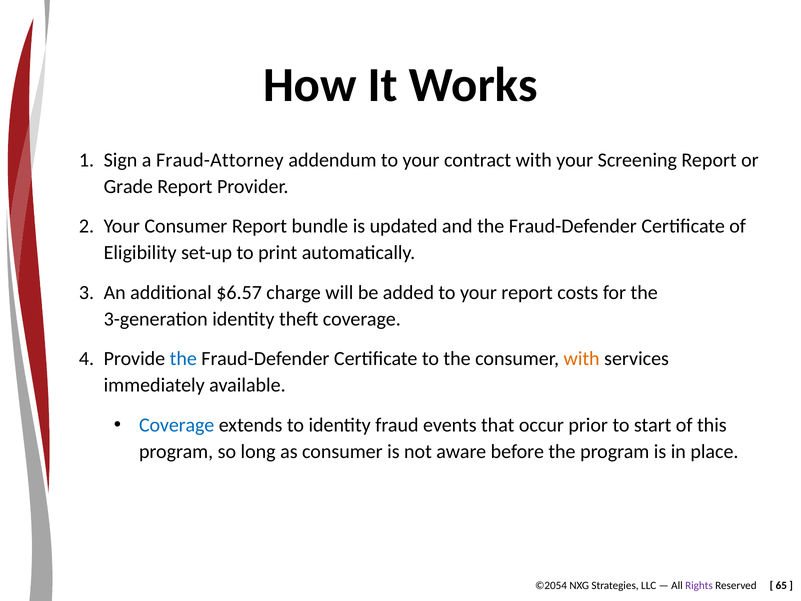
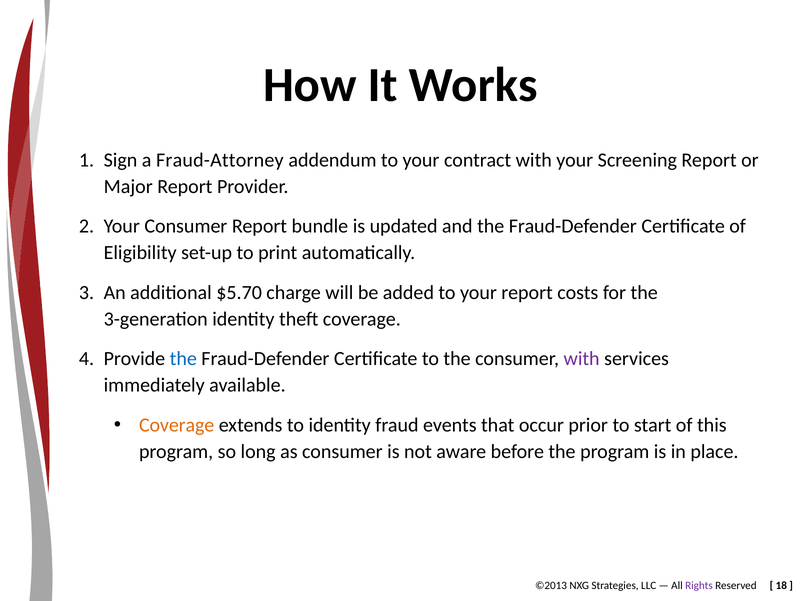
Grade: Grade -> Major (128, 186)
$6.57: $6.57 -> $5.70 (239, 292)
with colour: orange -> purple (582, 359)
Coverage colour: blue -> orange (177, 425)
©2054: ©2054 -> ©2013 (551, 585)
65: 65 -> 18 (781, 585)
